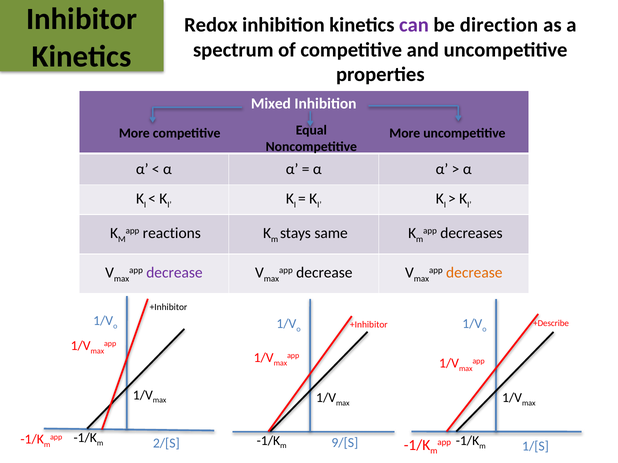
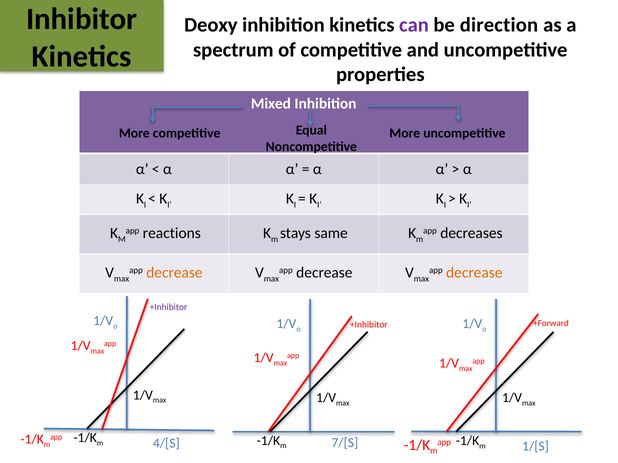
Redox: Redox -> Deoxy (211, 25)
decrease colour: purple -> orange (174, 273)
+Inhibitor colour: black -> purple (168, 308)
+Describe: +Describe -> +Forward (551, 324)
9/[S: 9/[S -> 7/[S (345, 443)
2/[S: 2/[S -> 4/[S (166, 444)
